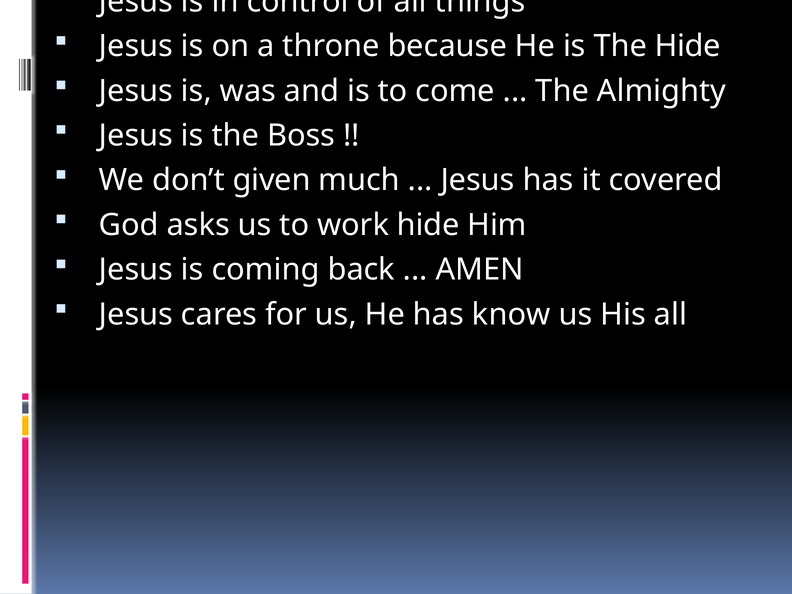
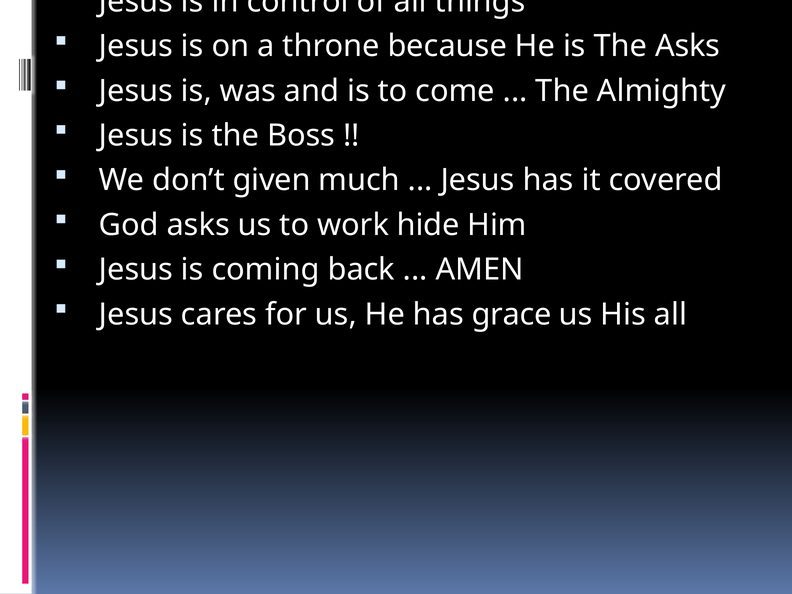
The Hide: Hide -> Asks (688, 46)
has know: know -> grace (511, 314)
